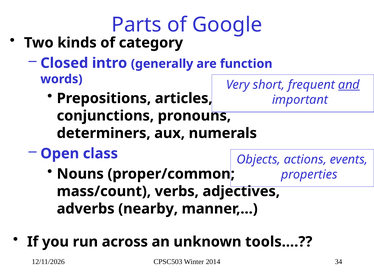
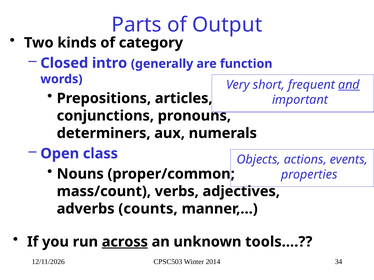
Google: Google -> Output (227, 25)
nearby: nearby -> counts (148, 209)
across underline: none -> present (125, 242)
